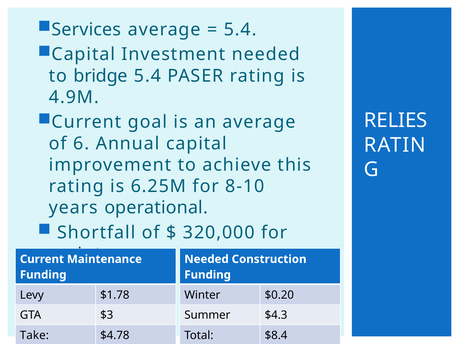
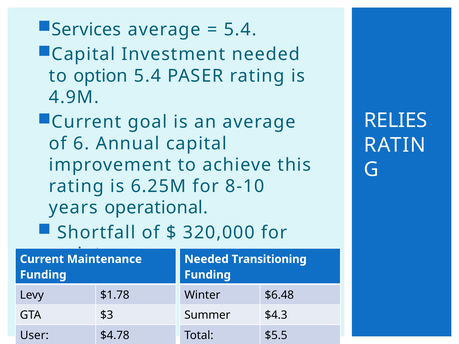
bridge: bridge -> option (101, 76)
Construction: Construction -> Transitioning (269, 259)
$0.20: $0.20 -> $6.48 (279, 295)
Take: Take -> User (34, 336)
$8.4: $8.4 -> $5.5 (276, 336)
